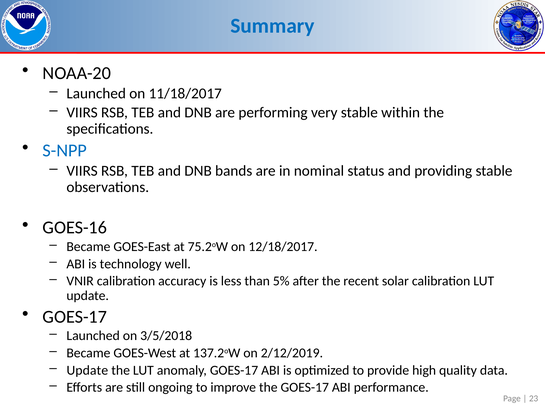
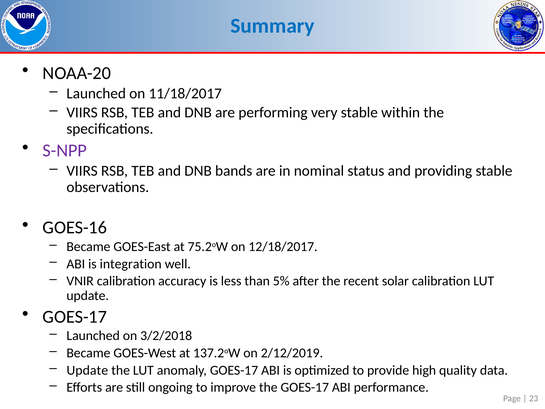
S-NPP colour: blue -> purple (65, 150)
technology: technology -> integration (131, 264)
3/5/2018: 3/5/2018 -> 3/2/2018 (166, 336)
